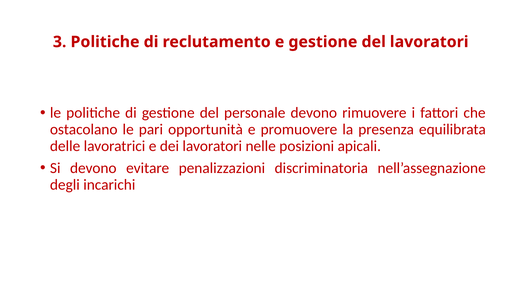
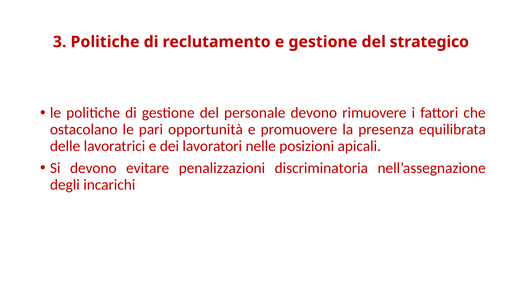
del lavoratori: lavoratori -> strategico (429, 42)
